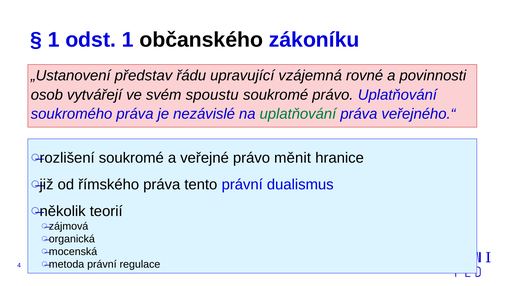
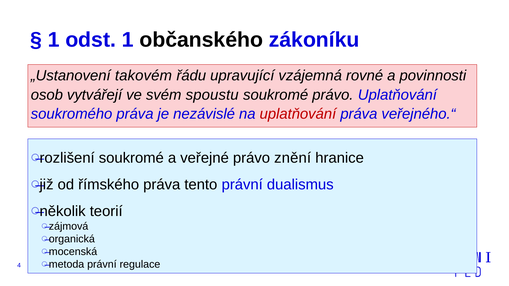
představ: představ -> takovém (143, 76)
uplatňování colour: green -> red (298, 114)
měnit: měnit -> znění (293, 158)
